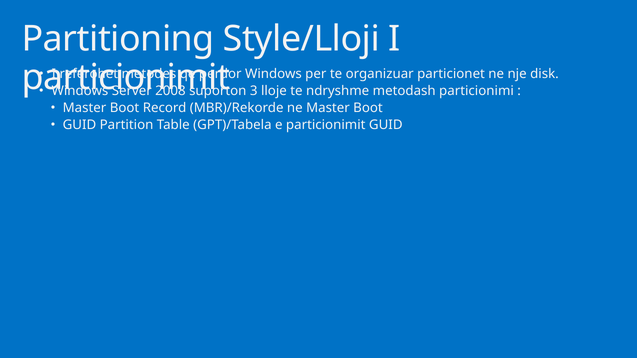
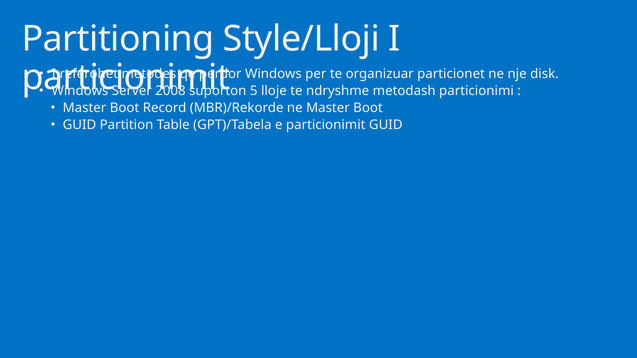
3: 3 -> 5 (254, 91)
